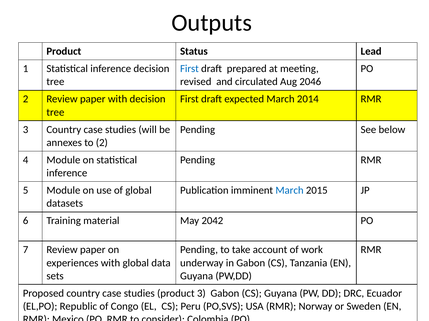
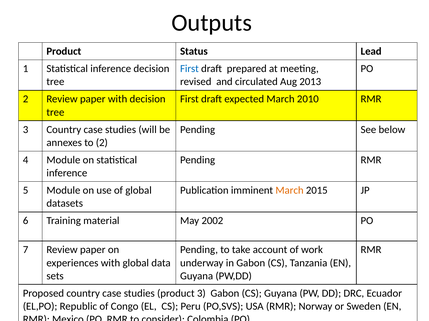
2046: 2046 -> 2013 (310, 82)
2014: 2014 -> 2010 (308, 99)
March colour: blue -> orange (290, 191)
2042: 2042 -> 2002 (212, 221)
